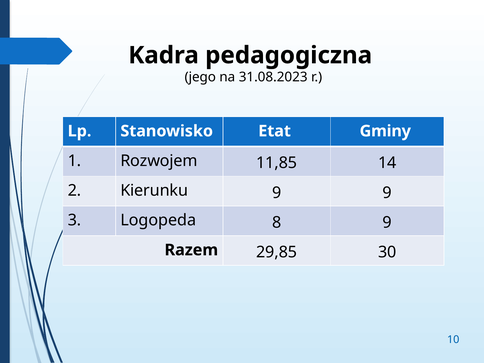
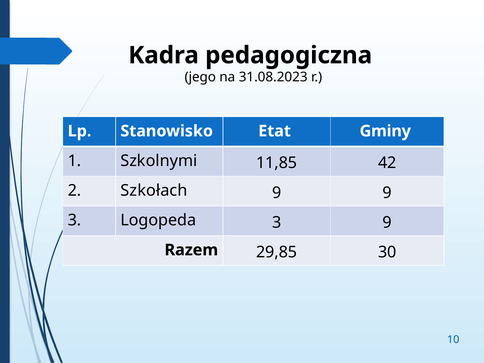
Rozwojem: Rozwojem -> Szkolnymi (159, 161)
14: 14 -> 42 (387, 163)
Kierunku: Kierunku -> Szkołach (154, 191)
Logopeda 8: 8 -> 3 (277, 222)
